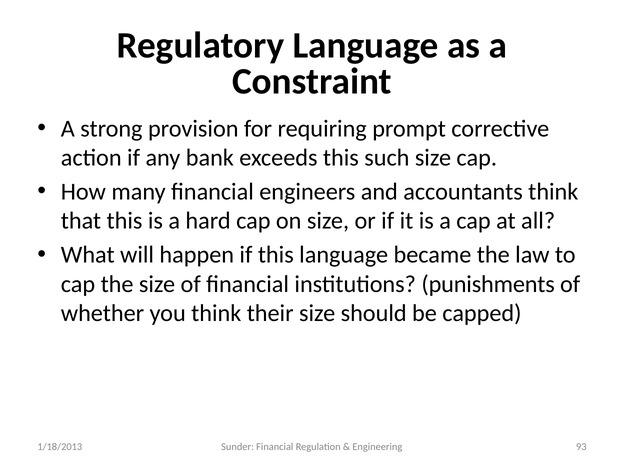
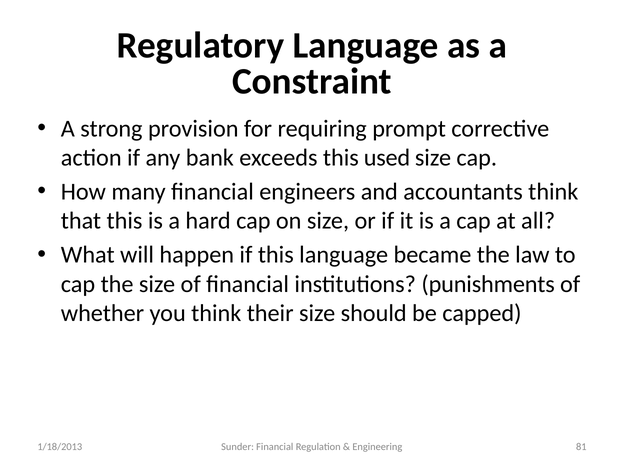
such: such -> used (387, 158)
93: 93 -> 81 (581, 447)
